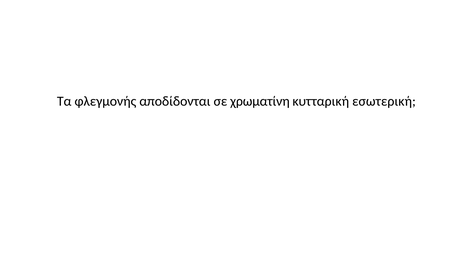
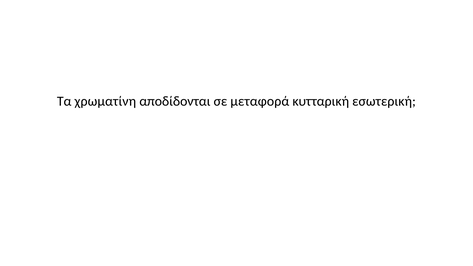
φλεγμονής: φλεγμονής -> χρωματίνη (105, 101)
χρωματίνη: χρωματίνη -> μεταφορά (260, 101)
